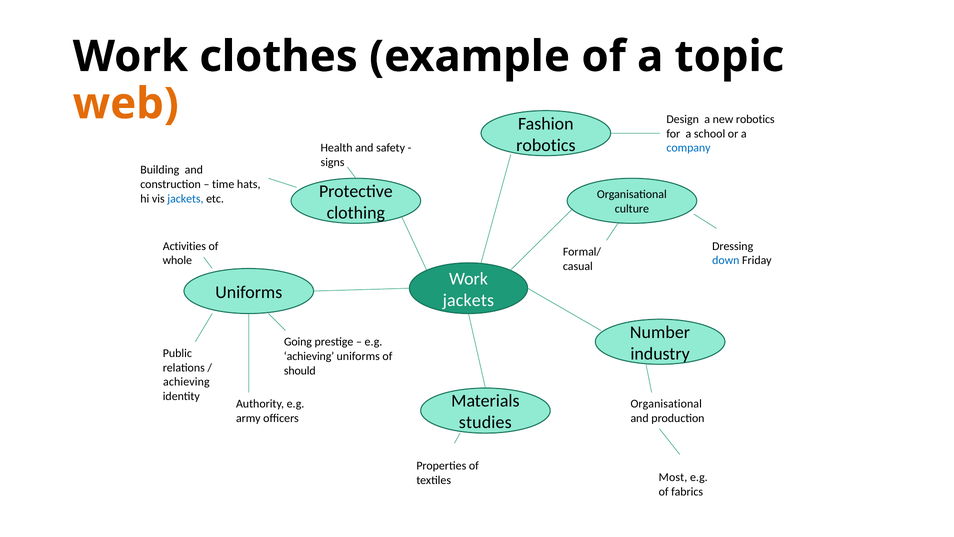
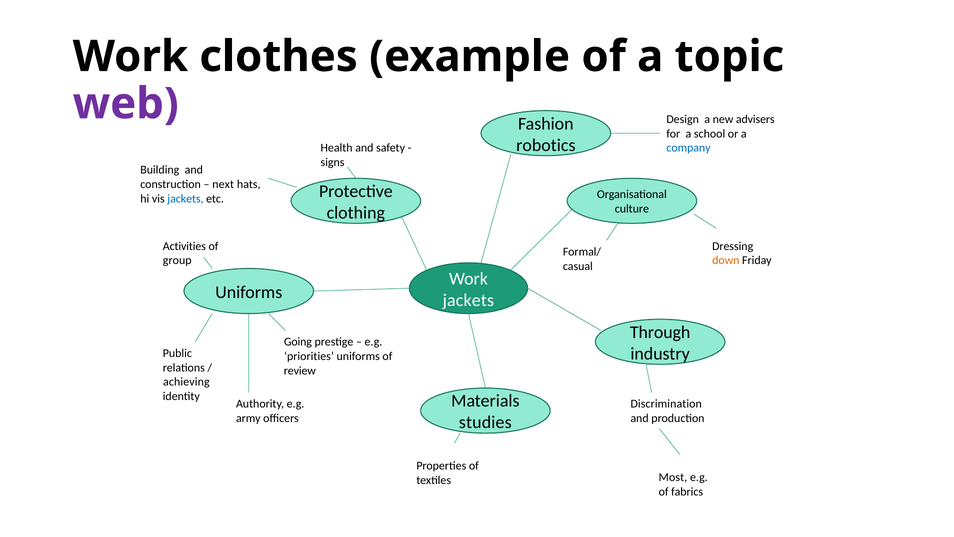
web colour: orange -> purple (126, 104)
new robotics: robotics -> advisers (755, 119)
time: time -> next (223, 184)
whole: whole -> group (177, 260)
down colour: blue -> orange (726, 260)
Number: Number -> Through (660, 332)
achieving: achieving -> priorities (309, 356)
should: should -> review (300, 370)
Organisational: Organisational -> Discrimination (666, 404)
